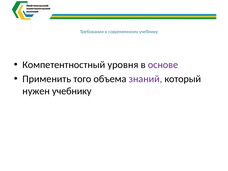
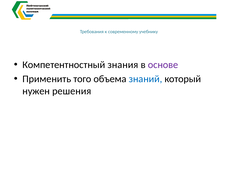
уровня: уровня -> знания (123, 65)
знаний colour: purple -> blue (146, 79)
нужен учебнику: учебнику -> решения (72, 91)
